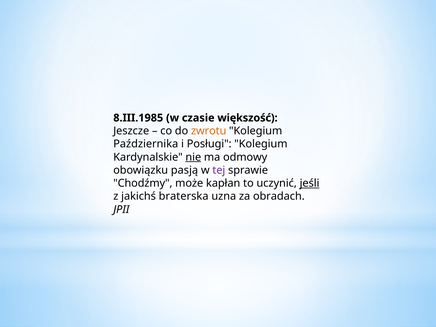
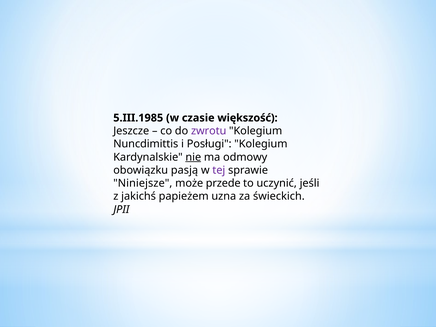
8.III.1985: 8.III.1985 -> 5.III.1985 (138, 118)
zwrotu colour: orange -> purple (209, 131)
Października: Października -> Nuncdimittis (146, 144)
Chodźmy: Chodźmy -> Niniejsze (143, 183)
kapłan: kapłan -> przede (223, 183)
jeśli underline: present -> none (310, 183)
braterska: braterska -> papieżem (184, 196)
obradach: obradach -> świeckich (279, 196)
